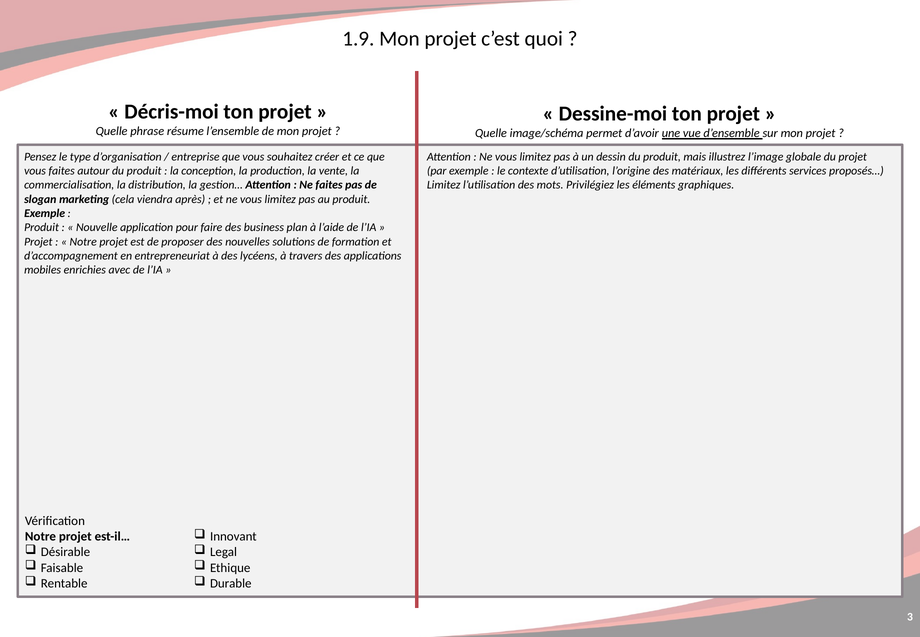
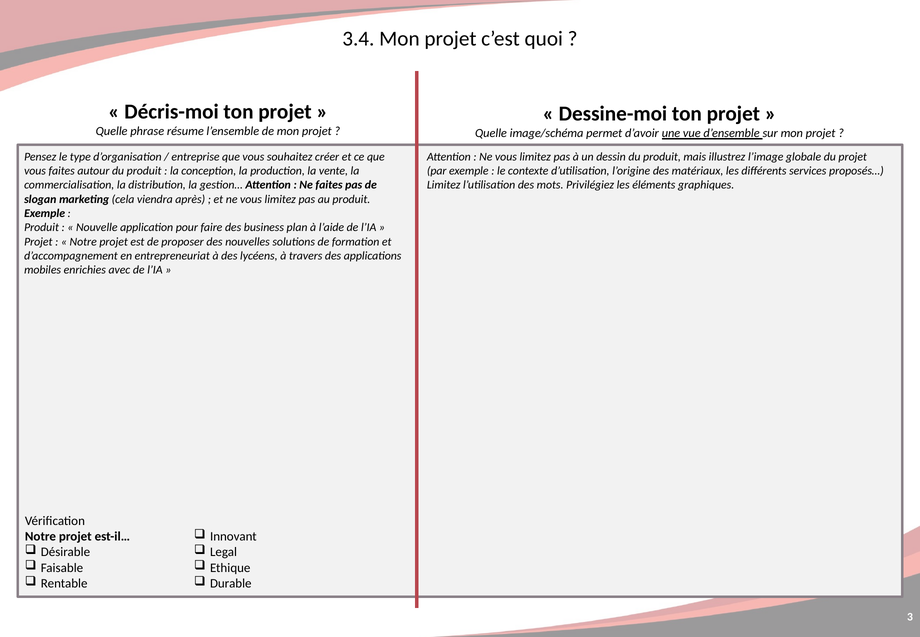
1.9: 1.9 -> 3.4 (358, 39)
